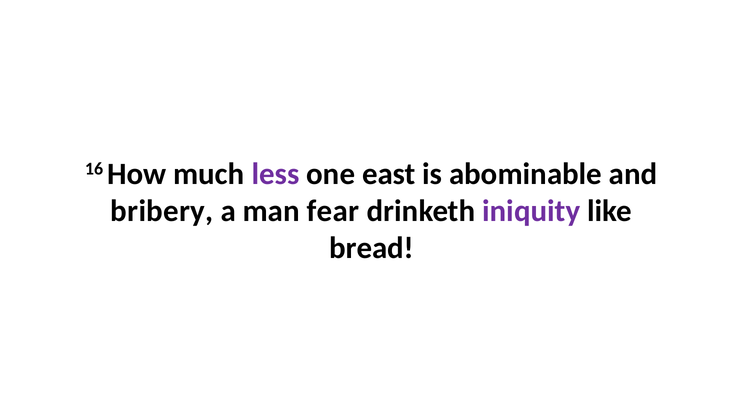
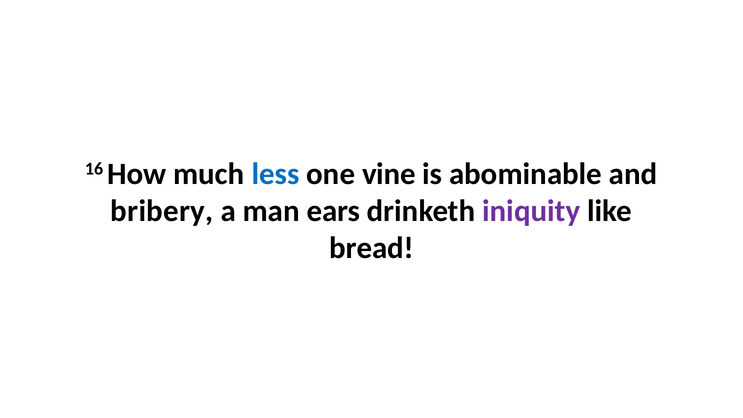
less colour: purple -> blue (275, 174)
east: east -> vine (389, 174)
fear: fear -> ears (333, 211)
